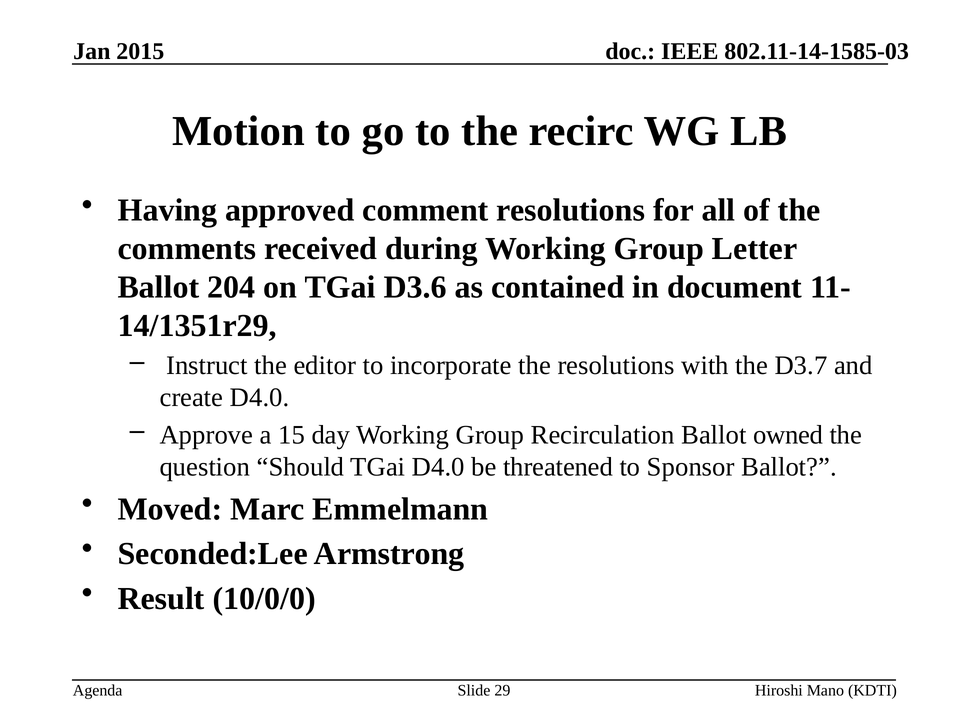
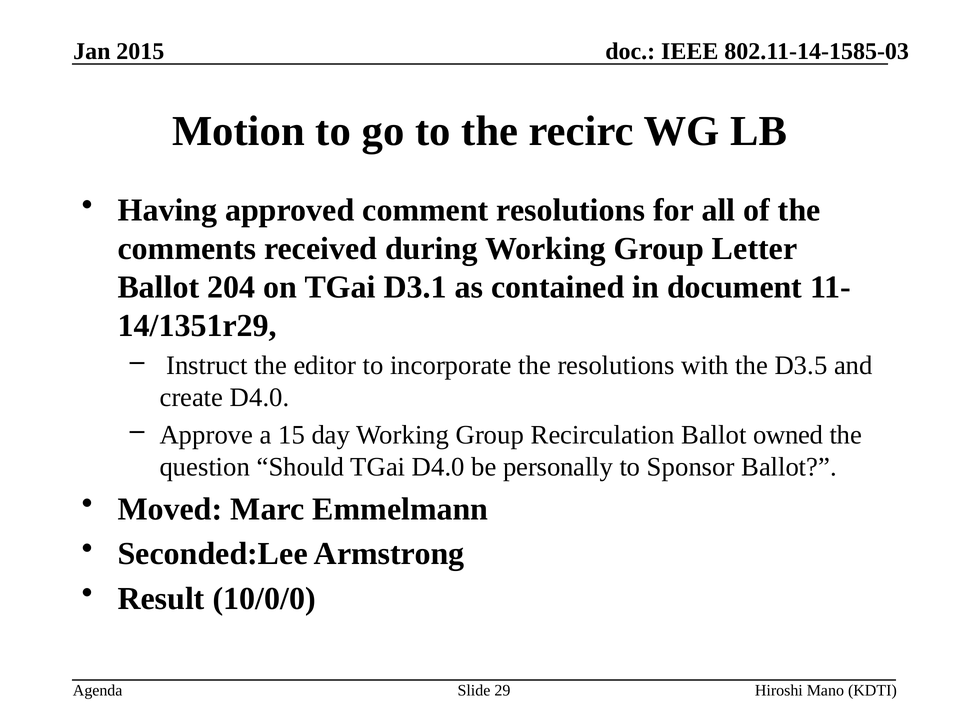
D3.6: D3.6 -> D3.1 (415, 287)
D3.7: D3.7 -> D3.5 (801, 366)
threatened: threatened -> personally (558, 467)
